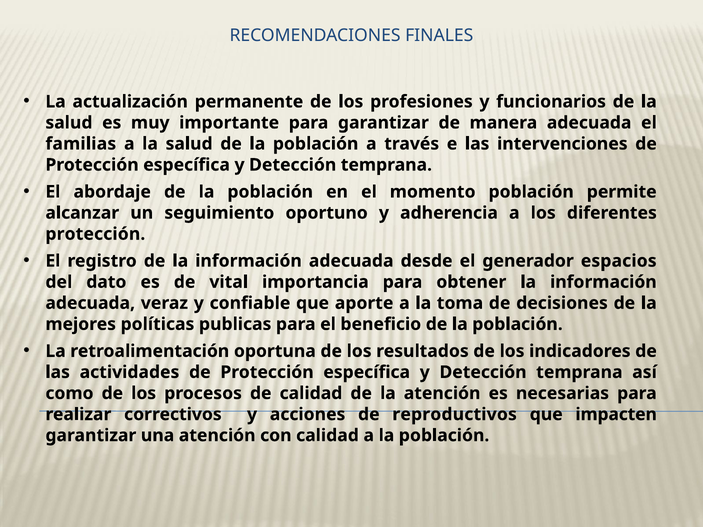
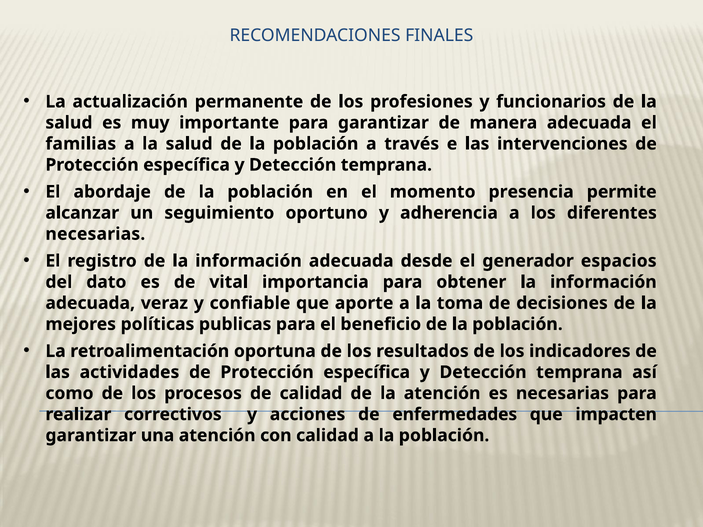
momento población: población -> presencia (531, 192)
protección: protección -> necesarias (95, 234)
reproductivos: reproductivos -> enfermedades (455, 415)
